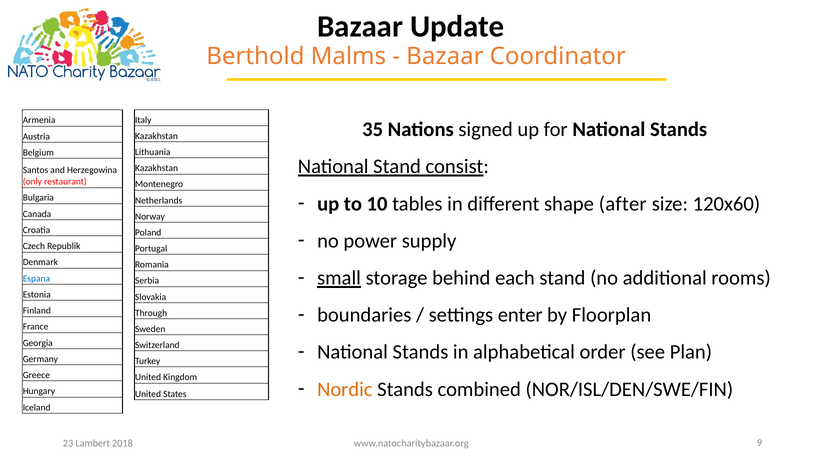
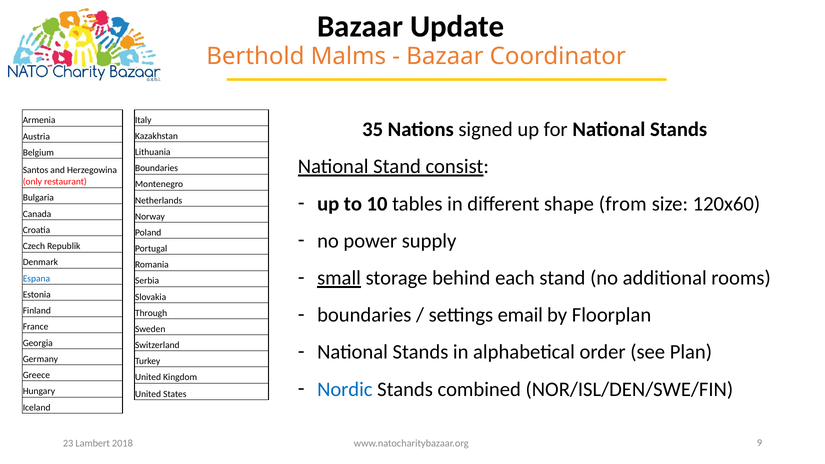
Kazakhstan: Kazakhstan -> Boundaries (157, 168)
after: after -> from (623, 204)
enter: enter -> email (520, 315)
Nordic colour: orange -> blue (345, 389)
